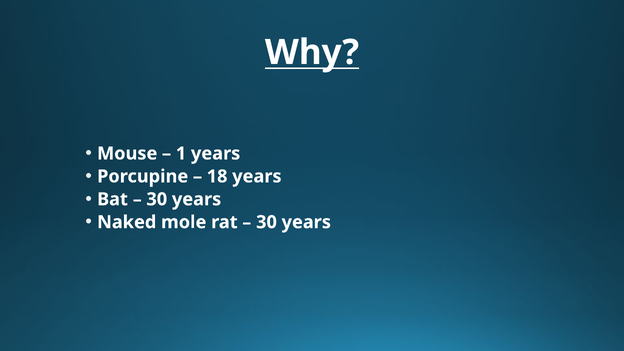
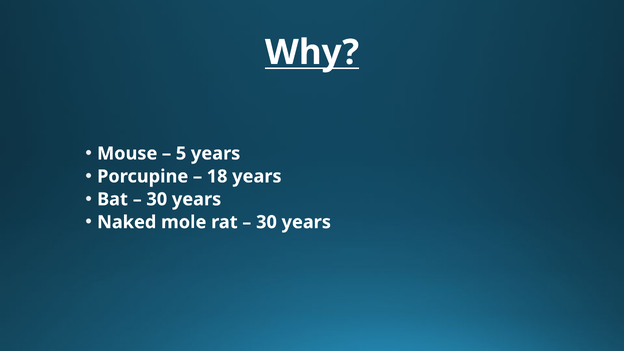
1: 1 -> 5 (181, 153)
